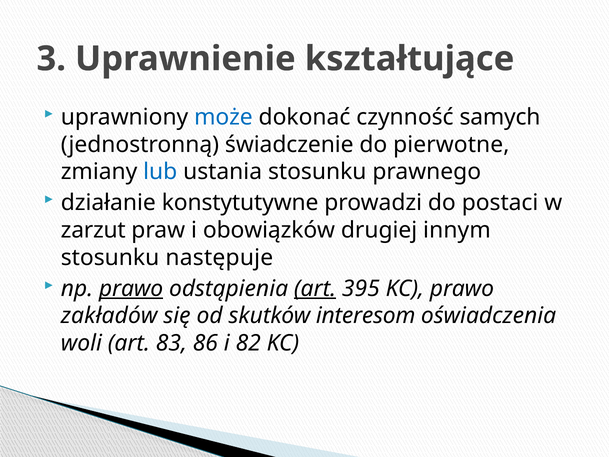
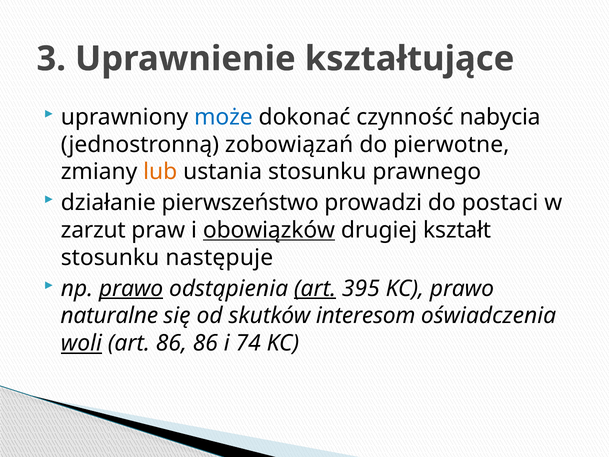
samych: samych -> nabycia (500, 117)
świadczenie: świadczenie -> zobowiązań (289, 144)
lub colour: blue -> orange (160, 172)
konstytutywne: konstytutywne -> pierwszeństwo (240, 203)
obowiązków underline: none -> present (269, 230)
innym: innym -> kształt (457, 230)
zakładów: zakładów -> naturalne (109, 316)
woli underline: none -> present (81, 343)
art 83: 83 -> 86 (171, 343)
82: 82 -> 74 (248, 343)
